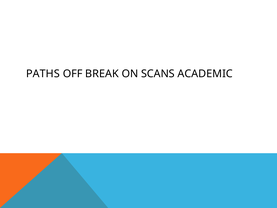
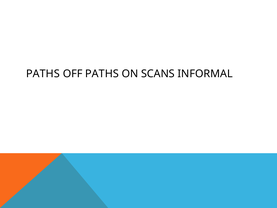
OFF BREAK: BREAK -> PATHS (102, 74)
ACADEMIC: ACADEMIC -> INFORMAL (205, 74)
